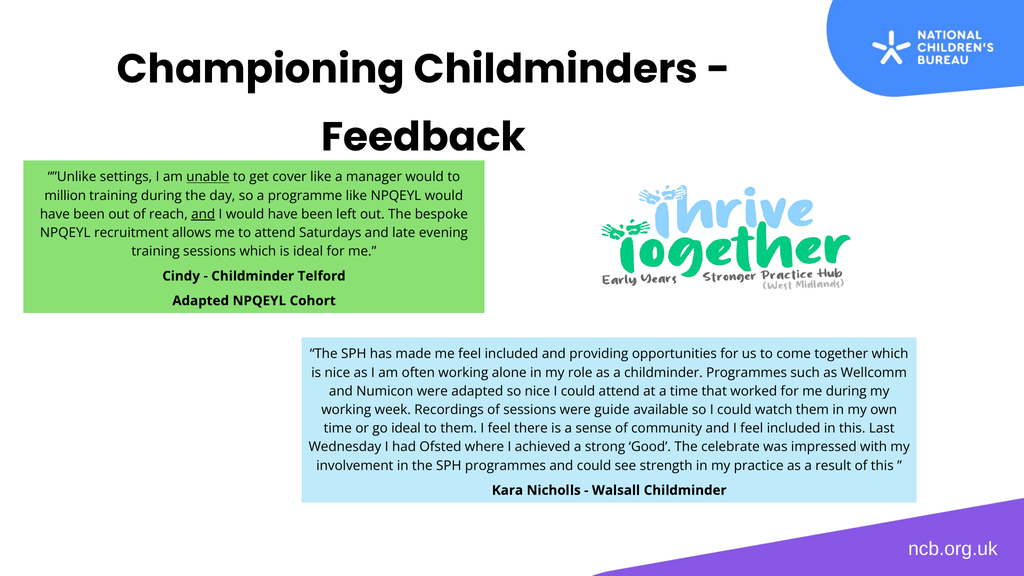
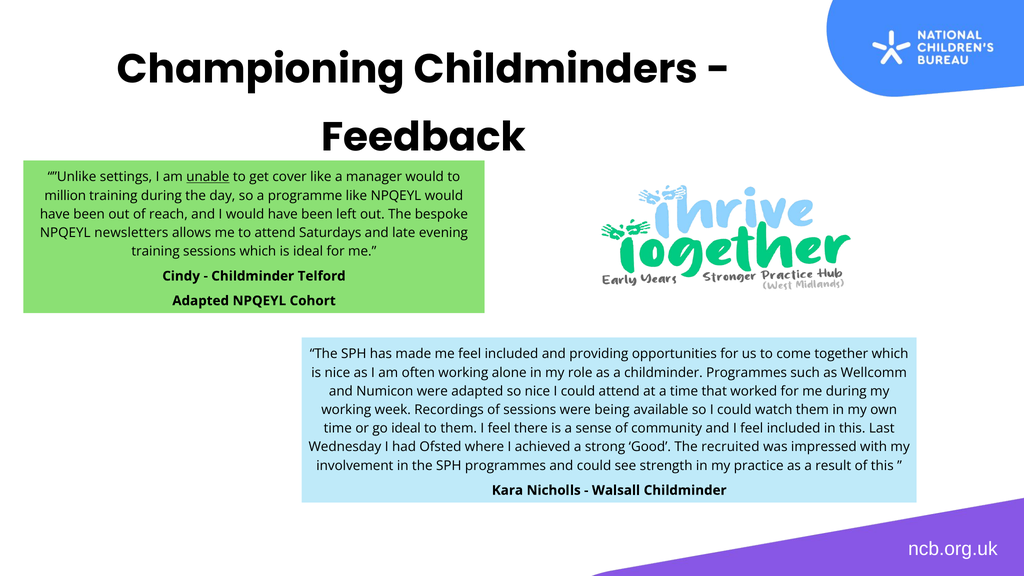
and underline: present -> none (203, 214)
recruitment: recruitment -> newsletters (131, 233)
guide: guide -> being (612, 410)
celebrate: celebrate -> recruited (730, 447)
